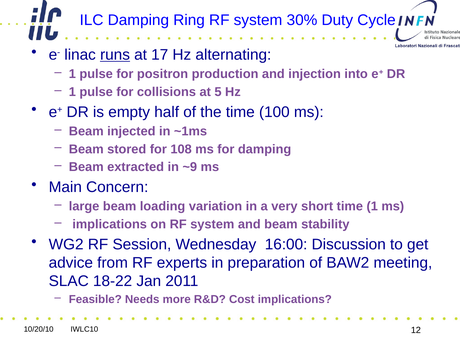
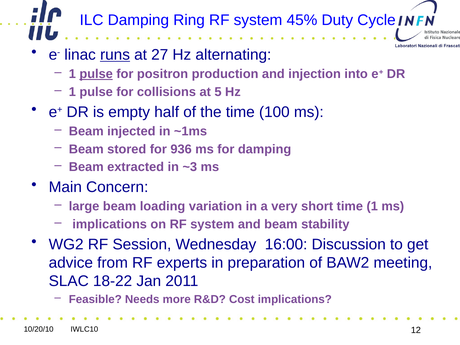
30%: 30% -> 45% (302, 20)
17: 17 -> 27 (160, 55)
pulse underline: none -> present (96, 74)
108: 108 -> 936 (181, 149)
~9: ~9 -> ~3 (190, 167)
